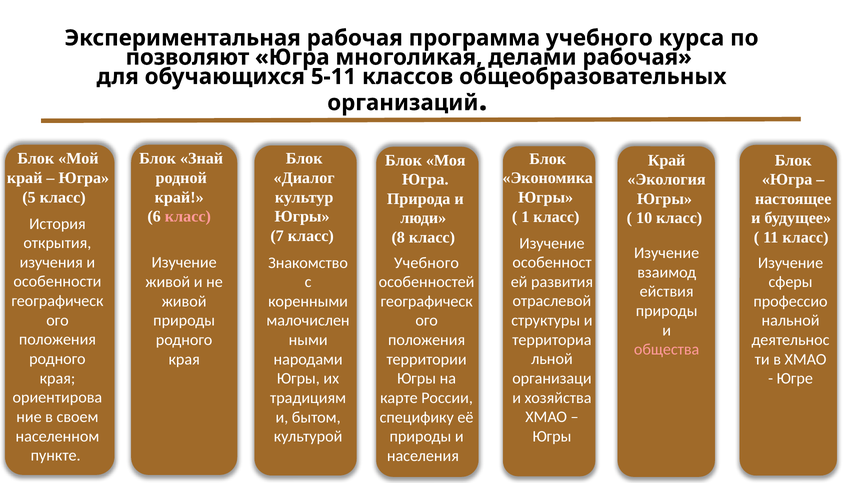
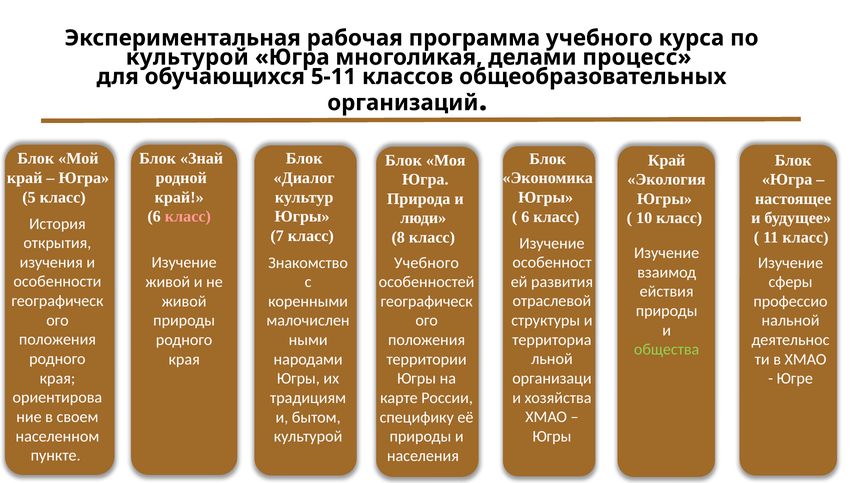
позволяют: позволяют -> культурой (187, 57)
делами рабочая: рабочая -> процесс (637, 57)
1: 1 -> 6 (525, 217)
общества colour: pink -> light green (667, 350)
